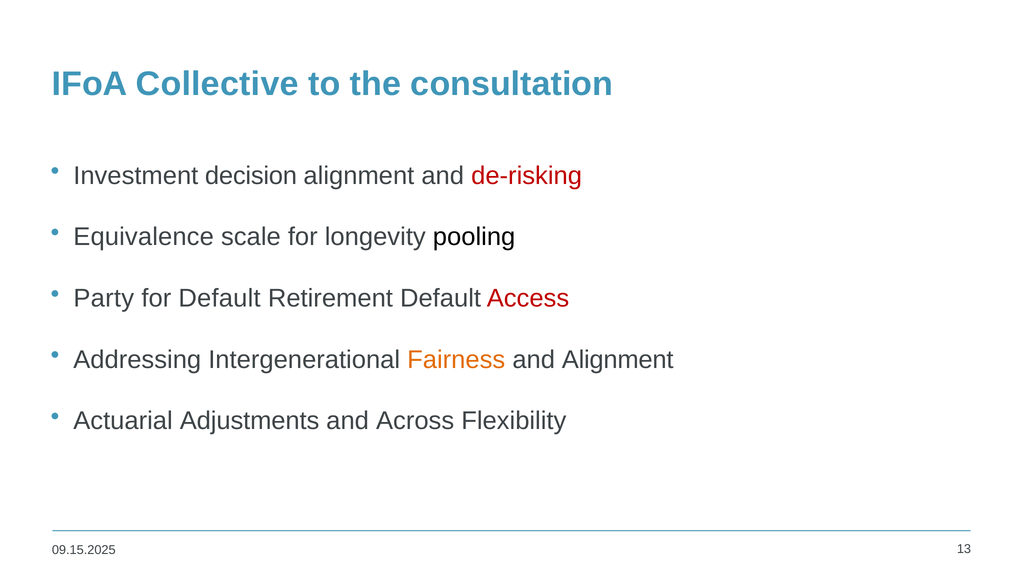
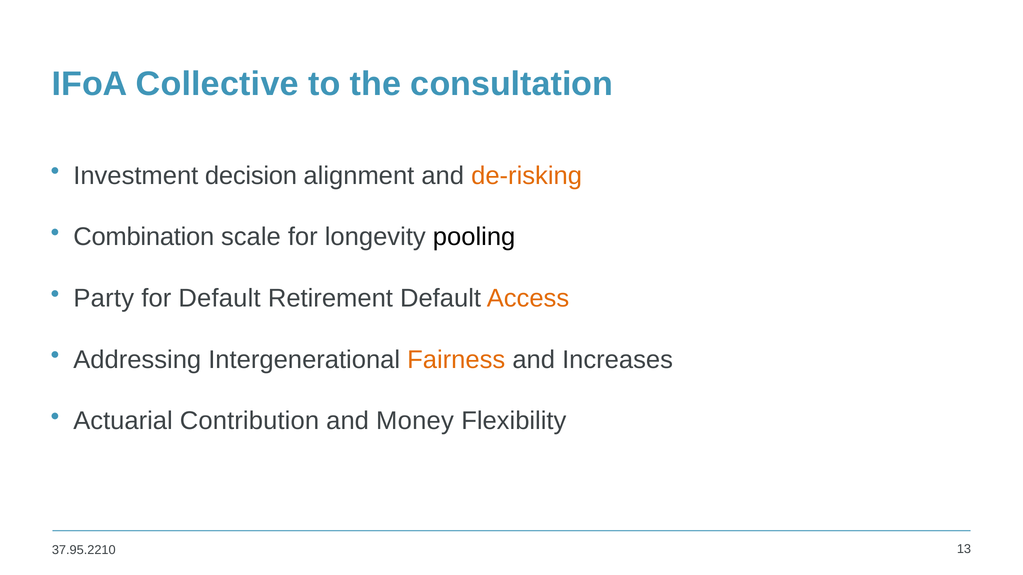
de-risking colour: red -> orange (527, 176)
Equivalence: Equivalence -> Combination (144, 237)
Access colour: red -> orange (528, 299)
and Alignment: Alignment -> Increases (618, 360)
Adjustments: Adjustments -> Contribution (249, 421)
Across: Across -> Money (415, 421)
09.15.2025: 09.15.2025 -> 37.95.2210 (84, 550)
